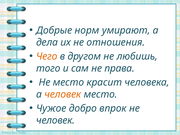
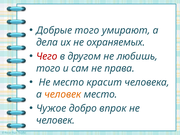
Добрые норм: норм -> того (87, 30)
отношения: отношения -> охраняемых (116, 42)
Чего colour: orange -> red (47, 56)
